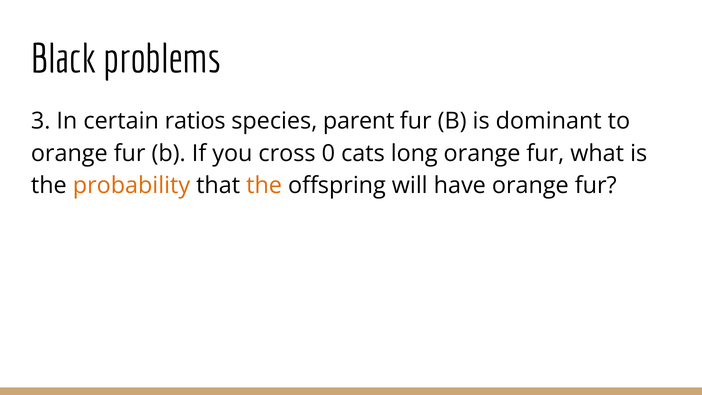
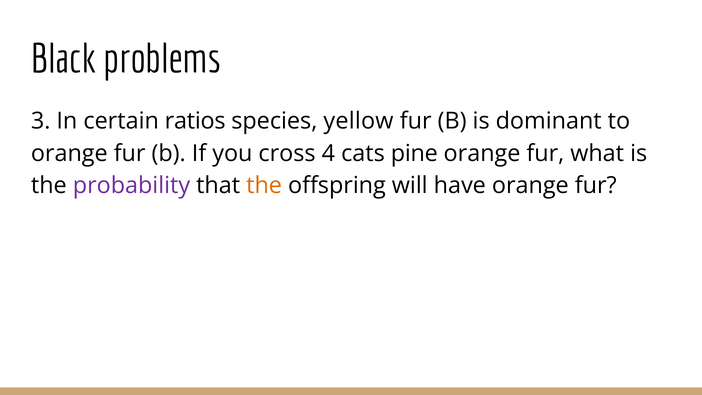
parent: parent -> yellow (358, 121)
0: 0 -> 4 (328, 153)
long: long -> pine (414, 153)
probability colour: orange -> purple (131, 186)
